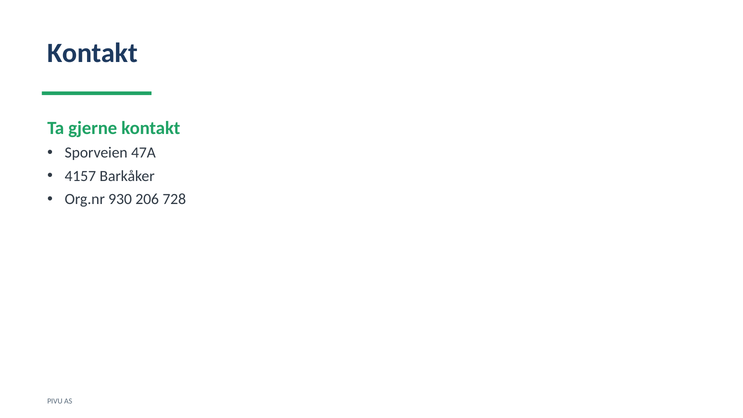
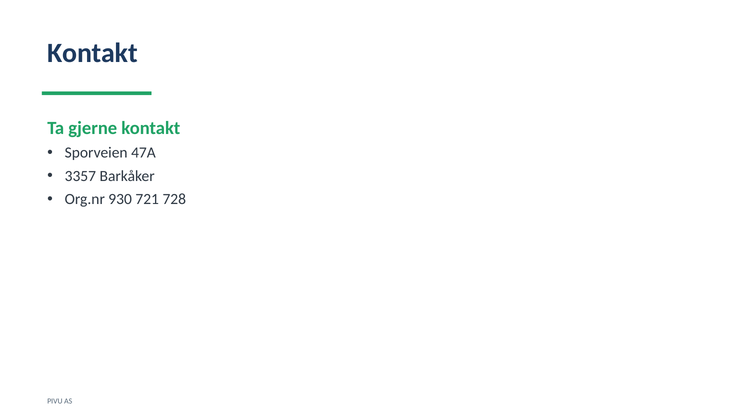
4157: 4157 -> 3357 (80, 176)
206: 206 -> 721 (147, 199)
